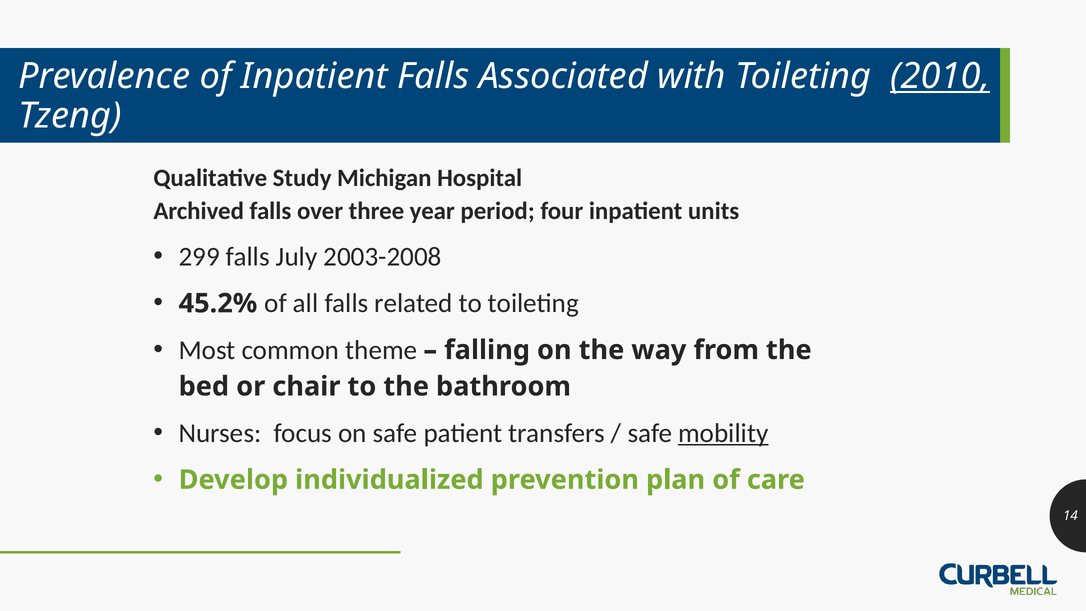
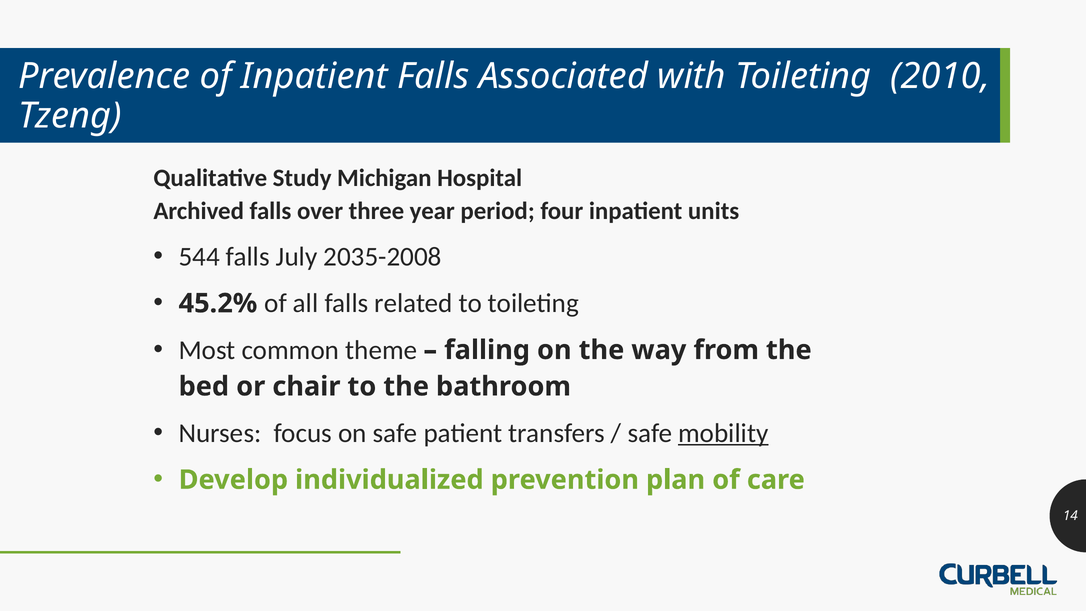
2010 underline: present -> none (940, 76)
299: 299 -> 544 (199, 257)
2003-2008: 2003-2008 -> 2035-2008 (383, 257)
